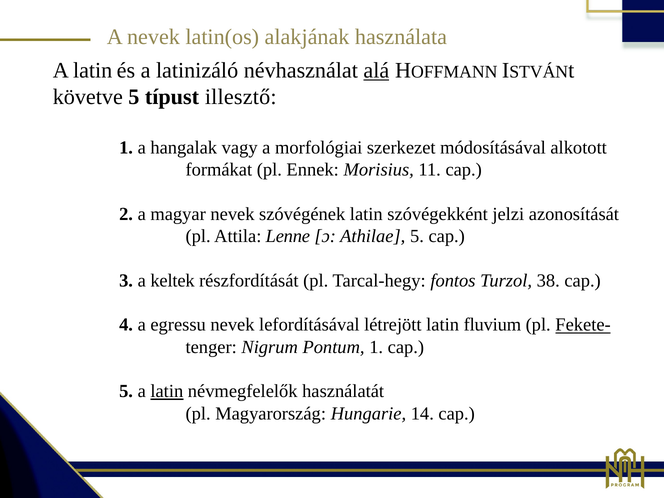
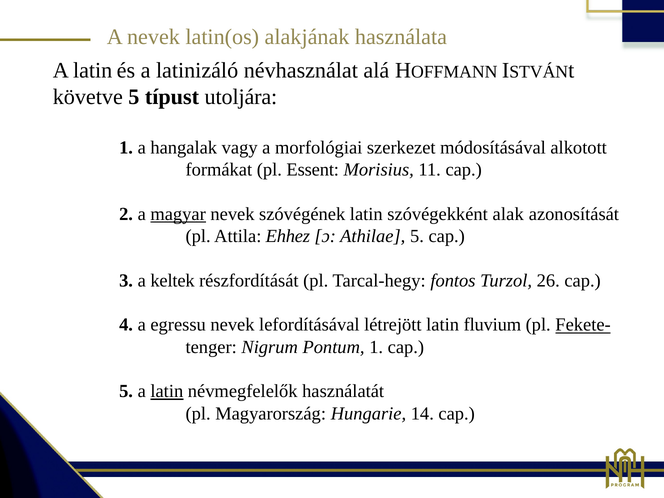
alá underline: present -> none (376, 71)
illesztő: illesztő -> utoljára (241, 97)
Ennek: Ennek -> Essent (313, 170)
magyar underline: none -> present (178, 214)
szóvégekként jelzi: jelzi -> alak (508, 214)
Lenne: Lenne -> Ehhez (288, 236)
38: 38 -> 26 (548, 281)
